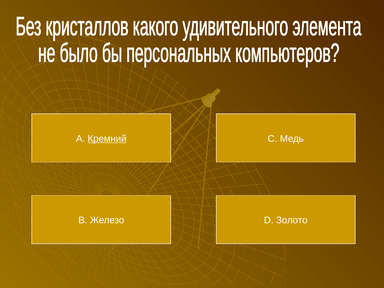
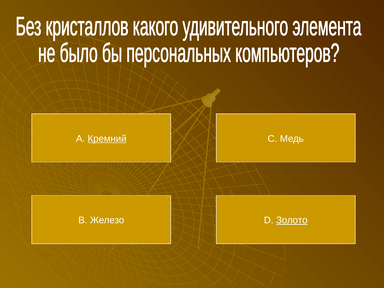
Золото underline: none -> present (292, 220)
